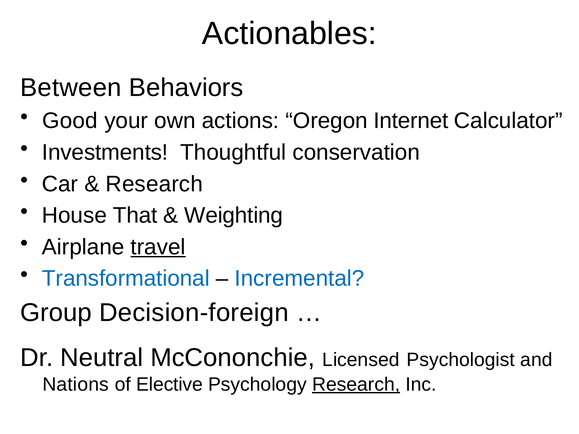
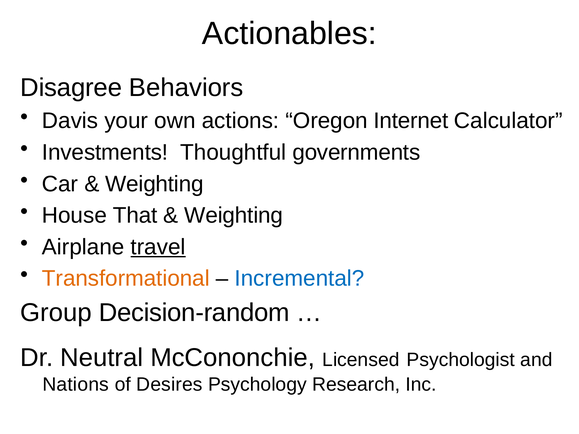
Between: Between -> Disagree (71, 88)
Good: Good -> Davis (70, 121)
conservation: conservation -> governments (356, 152)
Research: Research -> Weighting (154, 184)
Transformational colour: blue -> orange (126, 279)
Decision-foreign: Decision-foreign -> Decision-random (194, 313)
Elective: Elective -> Desires (169, 385)
Research underline: present -> none (356, 385)
